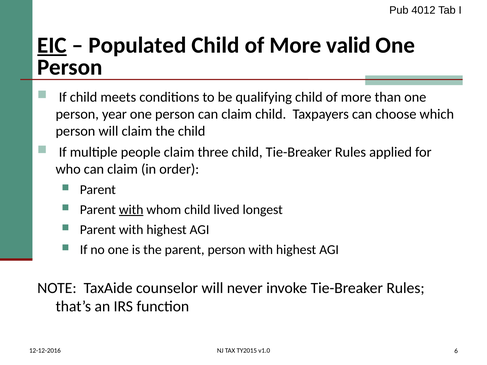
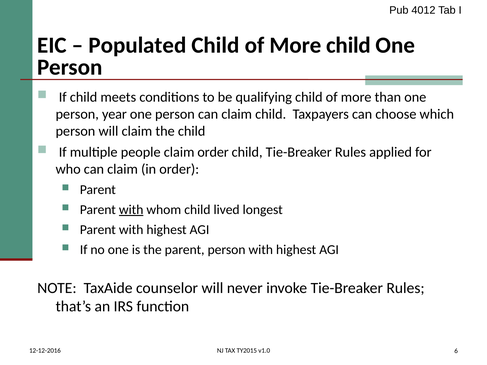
EIC underline: present -> none (52, 45)
More valid: valid -> child (349, 45)
claim three: three -> order (213, 152)
